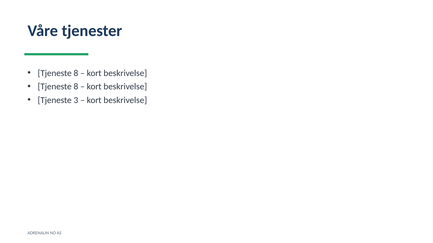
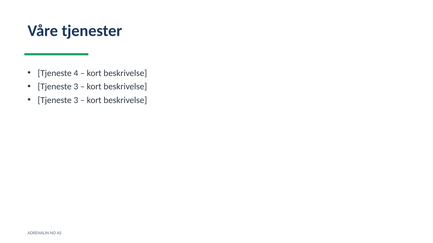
8: 8 -> 4 (76, 73)
8: 8 -> 3 (76, 87)
